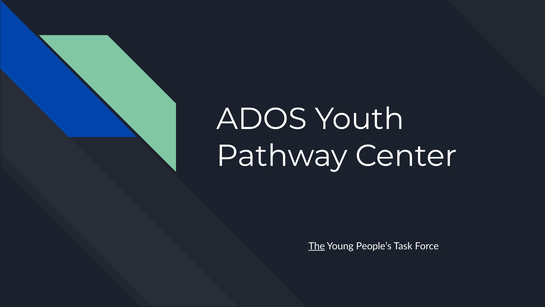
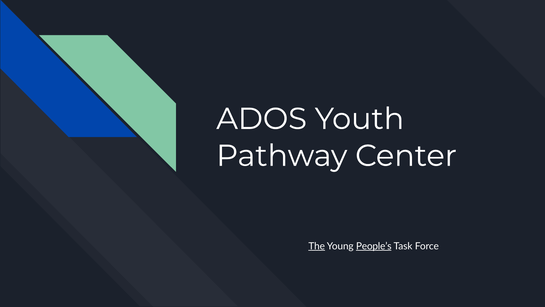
People’s underline: none -> present (374, 246)
